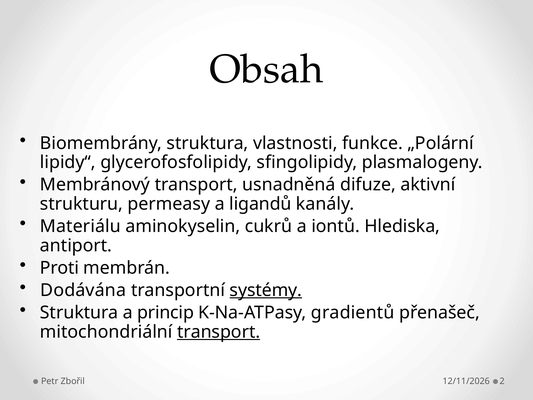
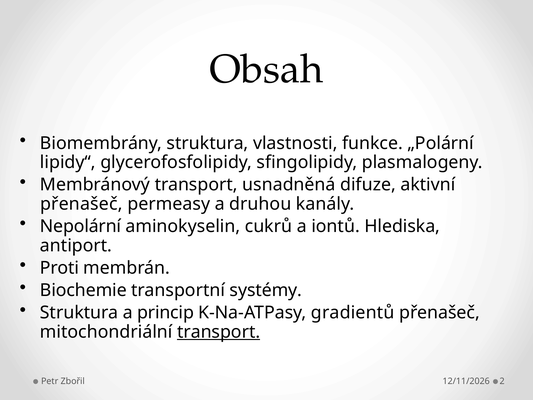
strukturu: strukturu -> přenašeč (81, 204)
ligandů: ligandů -> druhou (260, 204)
Materiálu: Materiálu -> Nepolární (81, 226)
Dodávána: Dodávána -> Biochemie (83, 290)
systémy underline: present -> none (266, 290)
